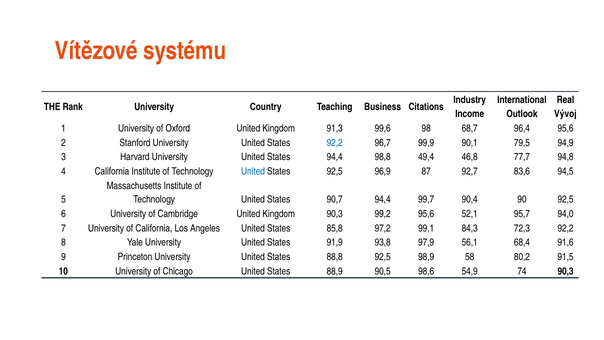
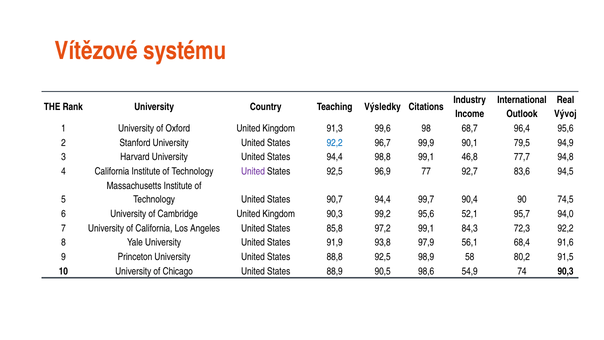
Business: Business -> Výsledky (383, 107)
98,8 49,4: 49,4 -> 99,1 (426, 157)
United colour: blue -> purple (253, 171)
87: 87 -> 77 (426, 171)
90 92,5: 92,5 -> 74,5 (566, 199)
